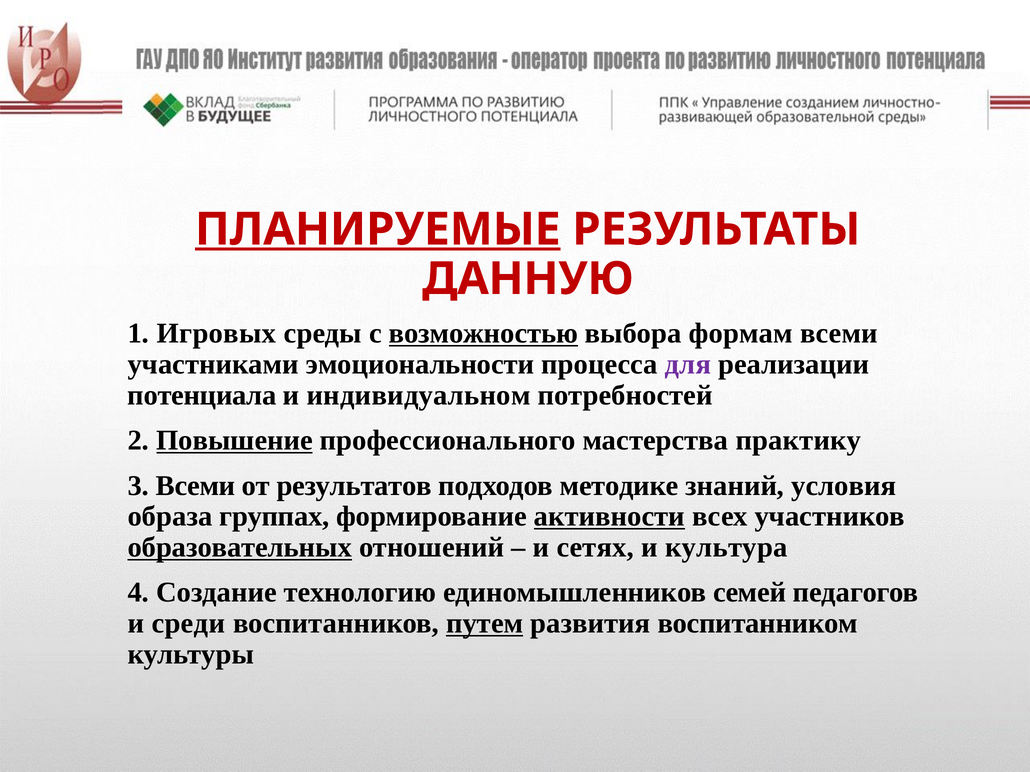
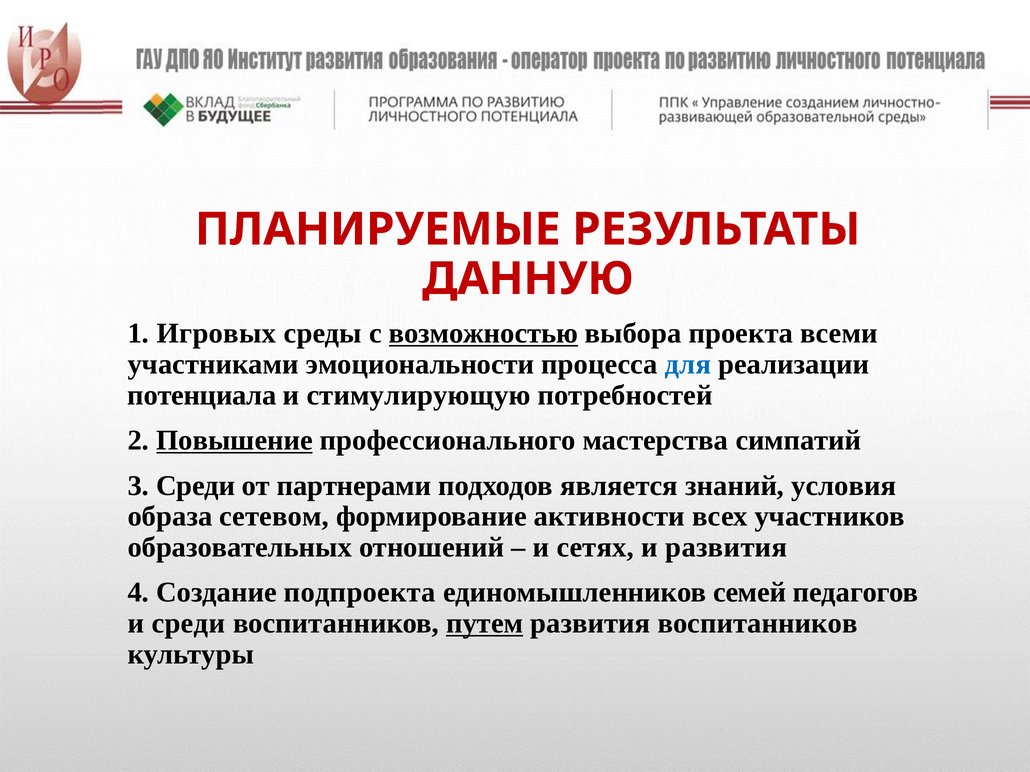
ПЛАНИРУЕМЫЕ underline: present -> none (378, 230)
формам: формам -> проекта (741, 334)
для colour: purple -> blue (688, 365)
индивидуальном: индивидуальном -> стимулирующую (419, 395)
практику: практику -> симпатий (798, 441)
3 Всеми: Всеми -> Среди (196, 486)
результатов: результатов -> партнерами (354, 486)
методике: методике -> является (619, 486)
группах: группах -> сетевом (274, 517)
активности underline: present -> none (609, 517)
образовательных underline: present -> none (240, 548)
и культура: культура -> развития (726, 548)
технологию: технологию -> подпроекта (360, 593)
развития воспитанником: воспитанником -> воспитанников (758, 624)
